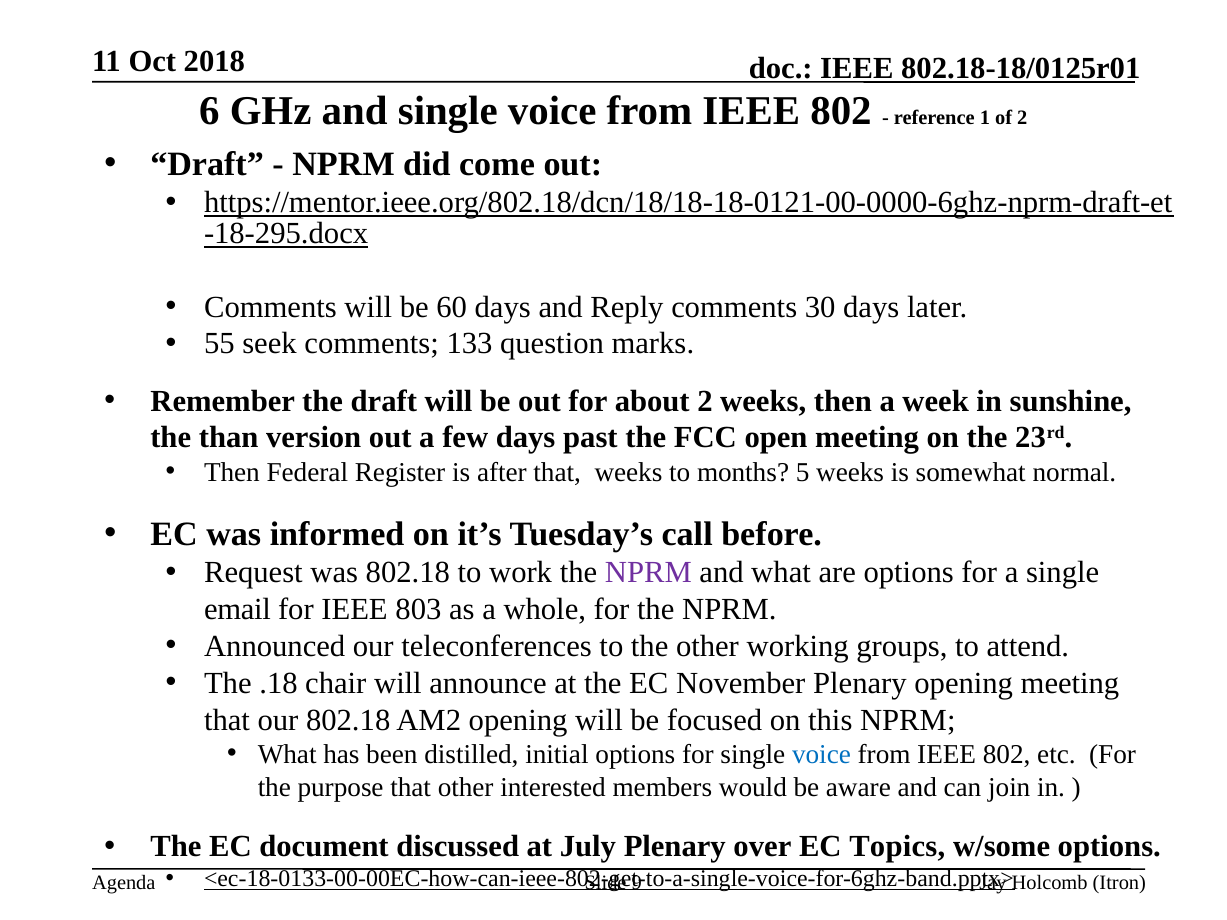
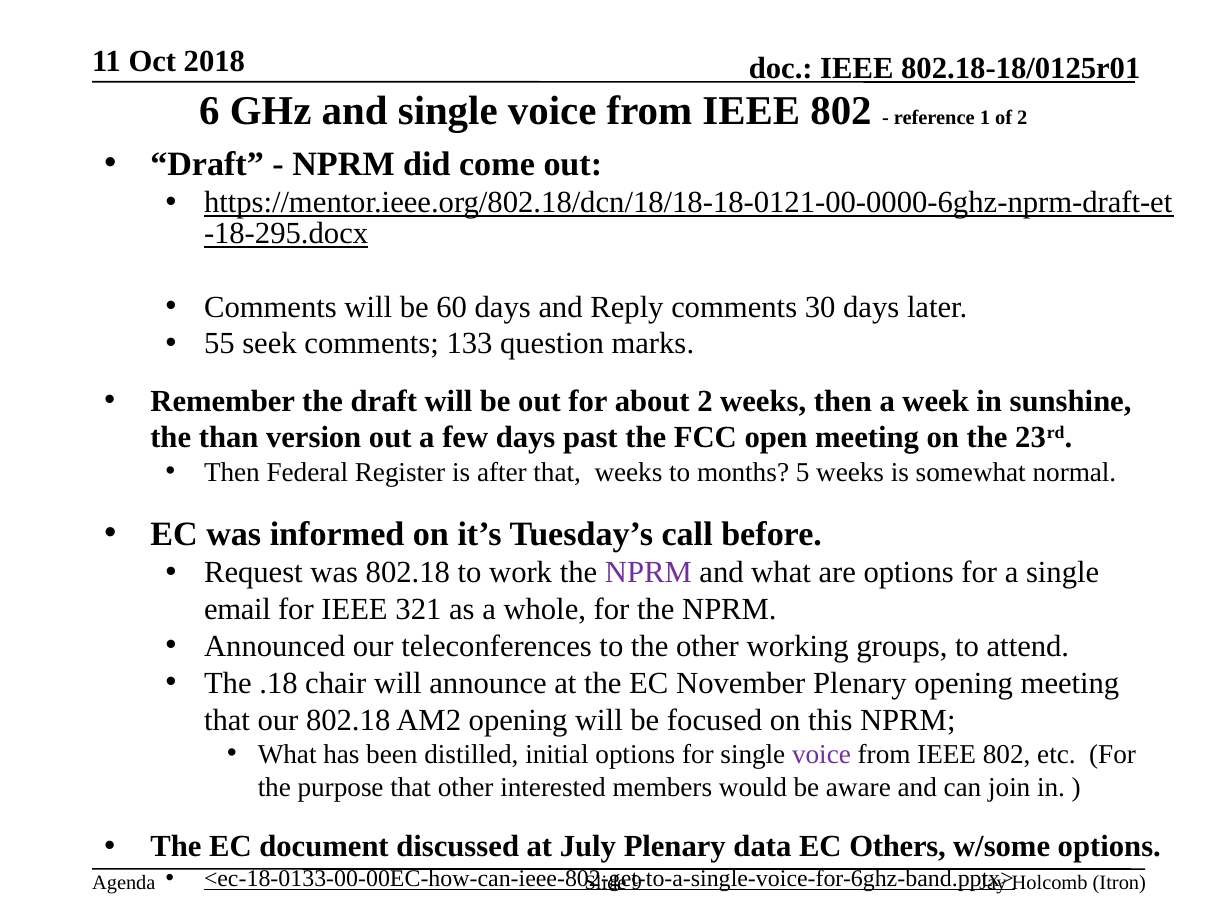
803: 803 -> 321 (418, 610)
voice colour: blue -> purple (821, 755)
over: over -> data (762, 847)
Topics: Topics -> Others (898, 847)
